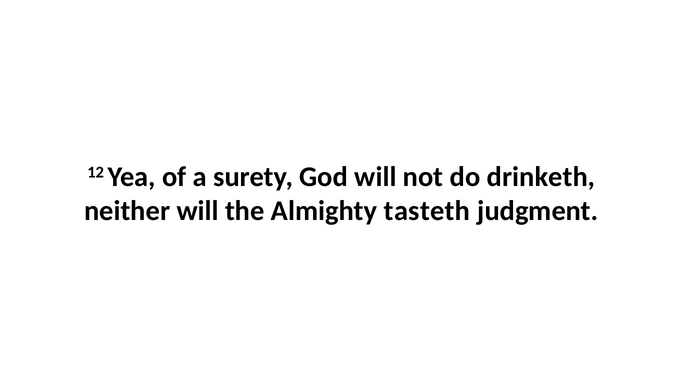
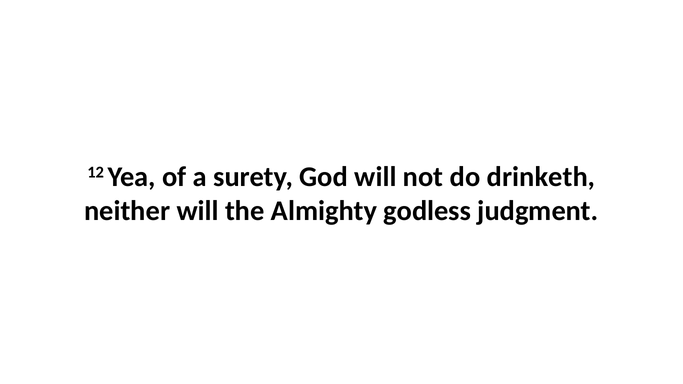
tasteth: tasteth -> godless (427, 211)
